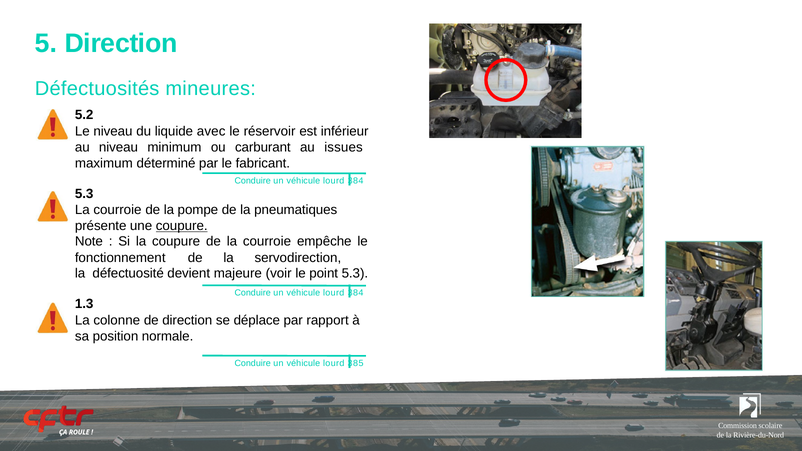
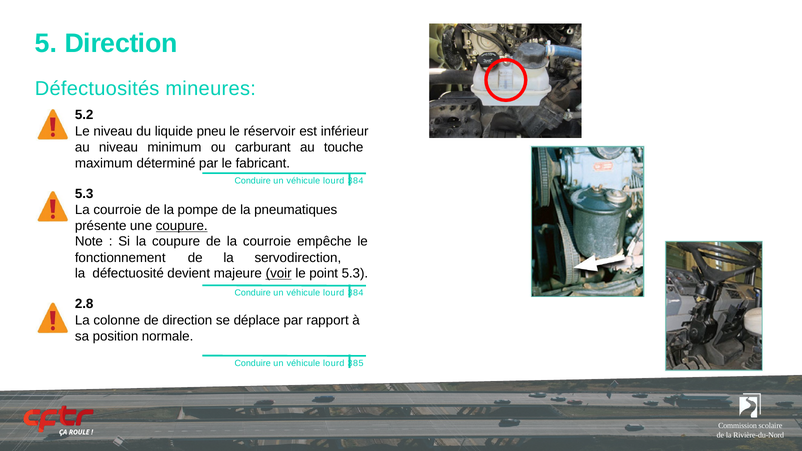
avec: avec -> pneu (211, 132)
issues: issues -> touche (344, 147)
voir underline: none -> present (279, 274)
1.3: 1.3 -> 2.8 (84, 304)
